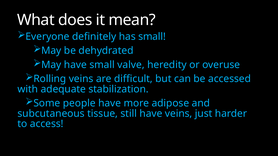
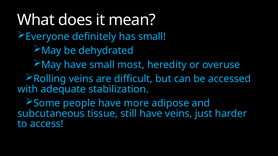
valve: valve -> most (131, 65)
